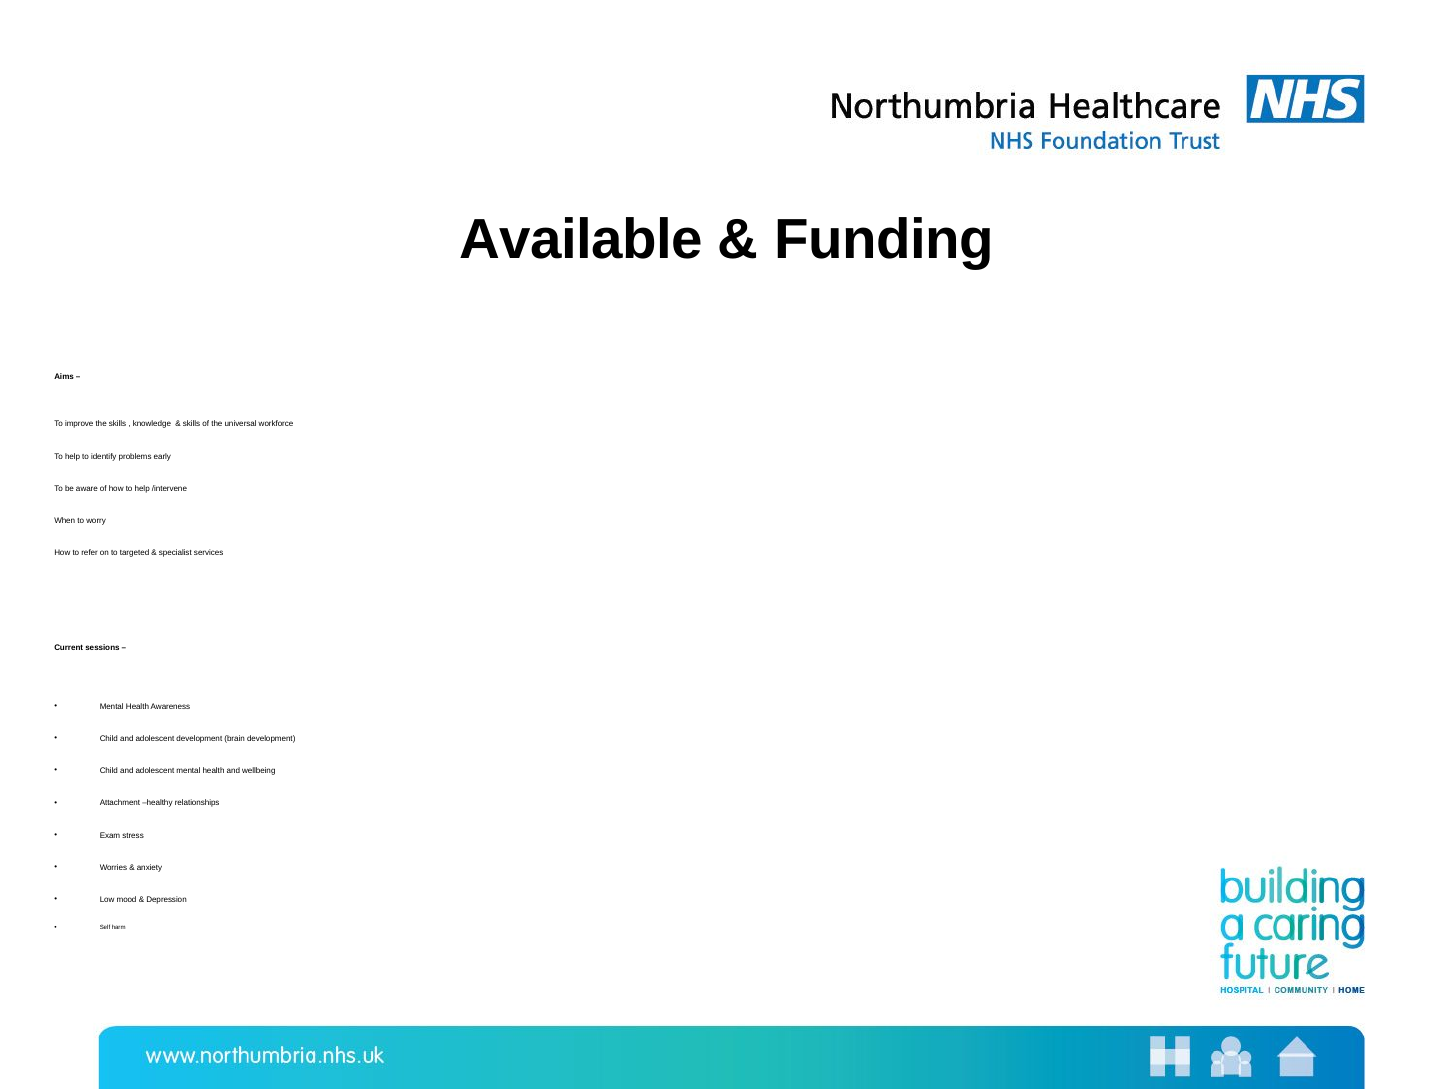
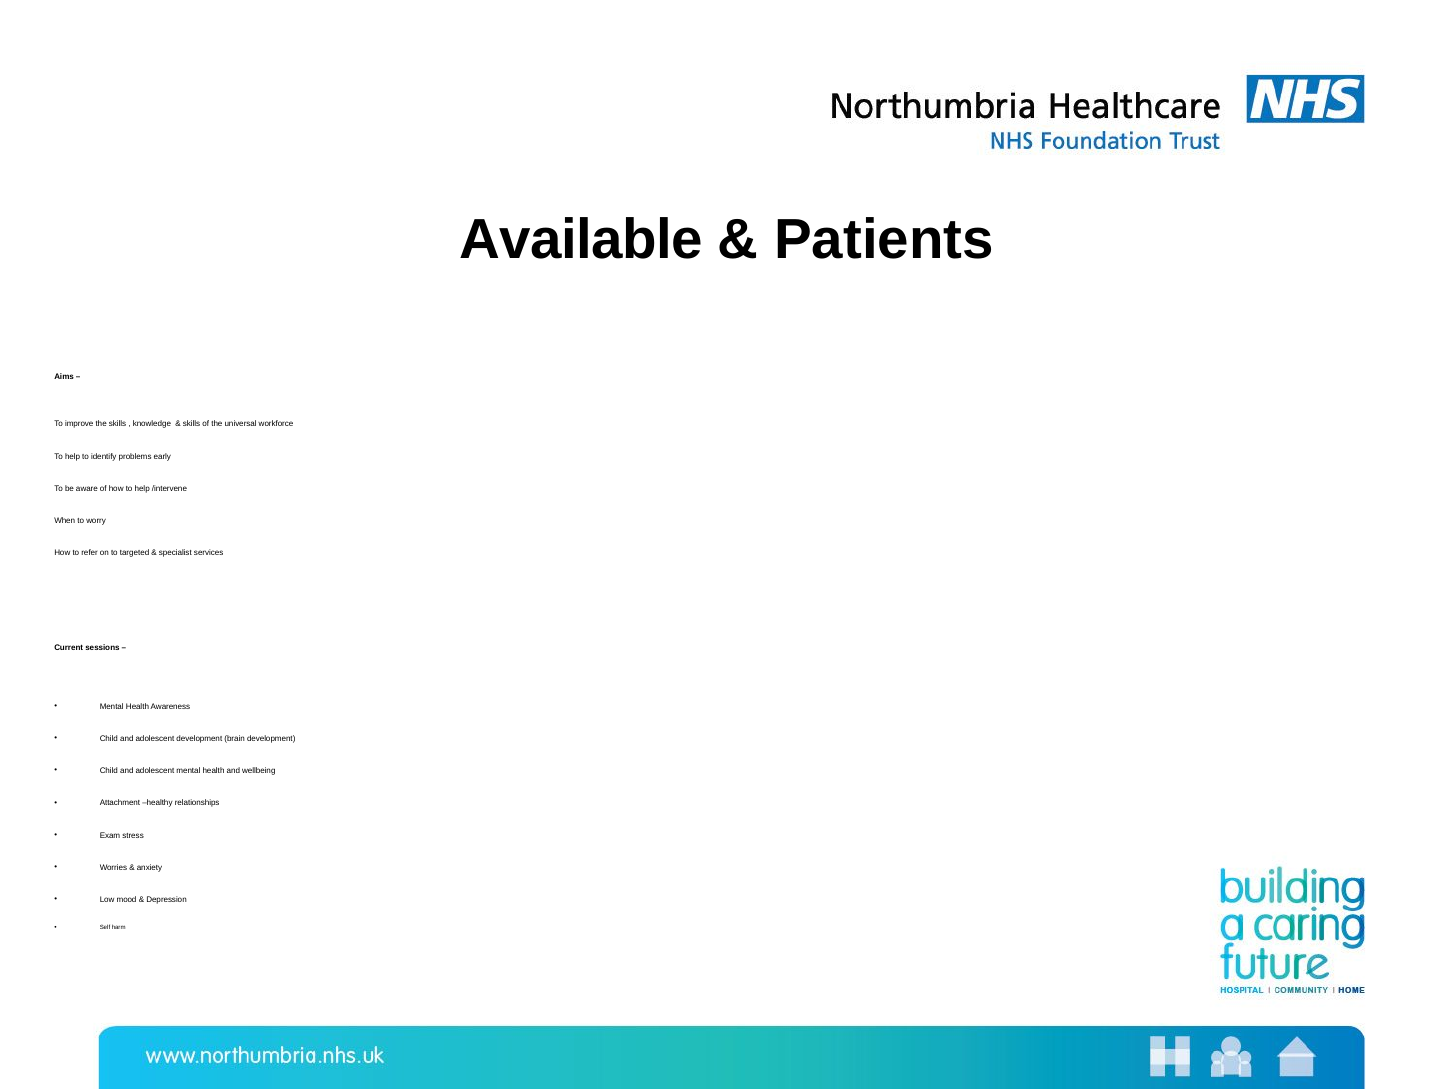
Funding: Funding -> Patients (884, 240)
